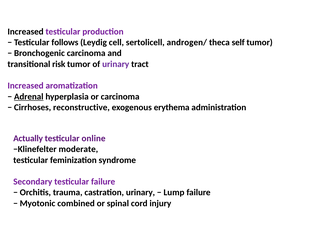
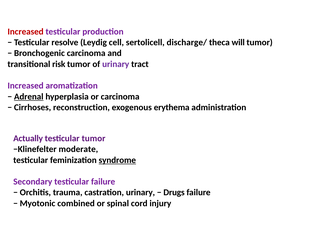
Increased colour: black -> red (26, 32)
follows: follows -> resolve (65, 42)
androgen/: androgen/ -> discharge/ (187, 42)
self: self -> will (238, 42)
reconstructive: reconstructive -> reconstruction (81, 107)
testicular online: online -> tumor (94, 138)
syndrome underline: none -> present (117, 160)
Lump: Lump -> Drugs (174, 192)
